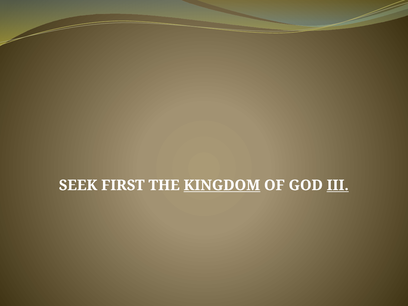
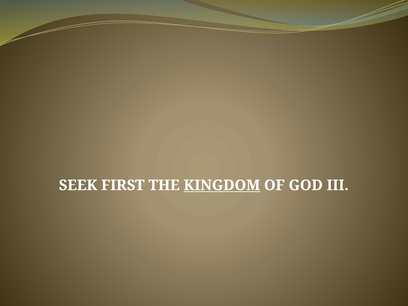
III underline: present -> none (338, 185)
